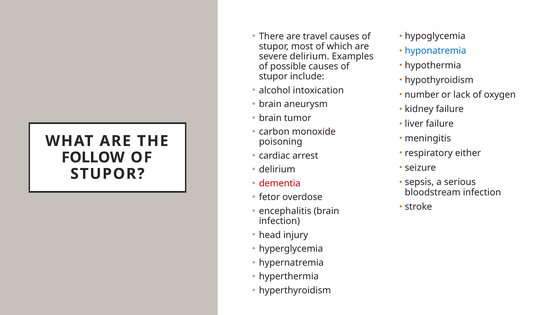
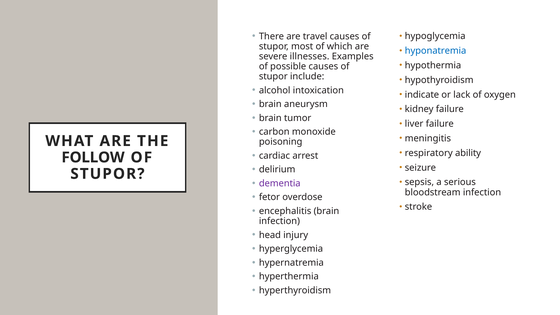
severe delirium: delirium -> illnesses (310, 56)
number: number -> indicate (422, 95)
either: either -> ability (468, 153)
dementia colour: red -> purple (280, 183)
